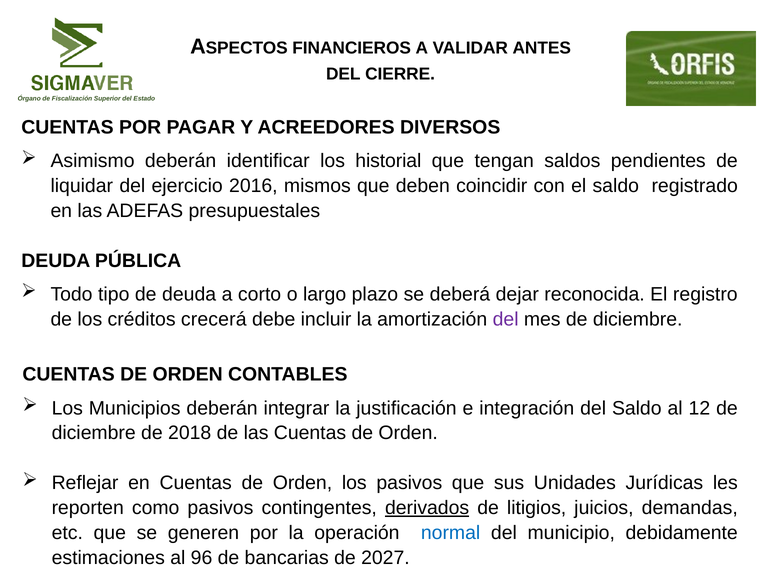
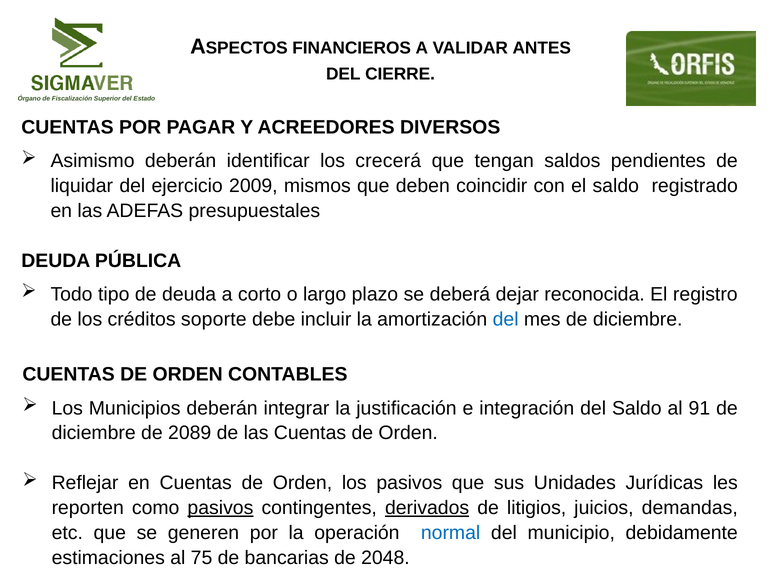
historial: historial -> crecerá (388, 161)
2016: 2016 -> 2009 (253, 186)
crecerá: crecerá -> soporte (214, 319)
del colour: purple -> blue (506, 319)
12: 12 -> 91 (699, 408)
2018: 2018 -> 2089 (190, 433)
pasivos underline: none -> present (220, 508)
96: 96 -> 75 (202, 558)
2027: 2027 -> 2048 (385, 558)
